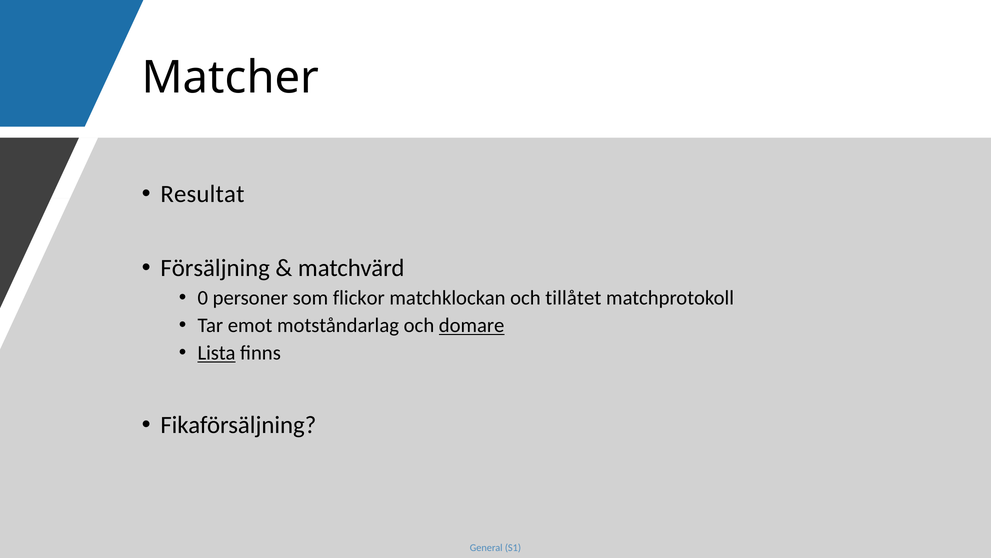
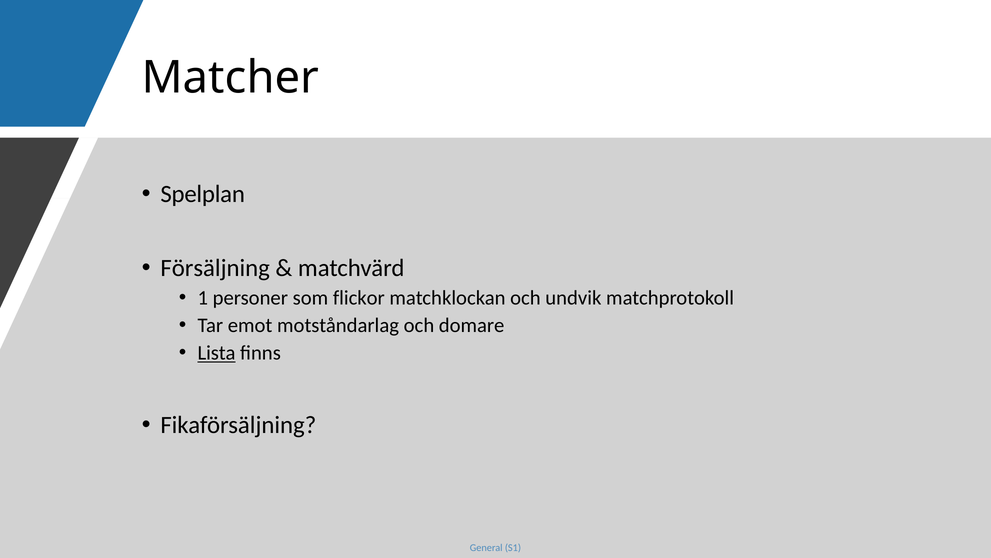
Resultat: Resultat -> Spelplan (203, 194)
0: 0 -> 1 (203, 298)
tillåtet: tillåtet -> undvik (573, 298)
domare underline: present -> none (472, 325)
